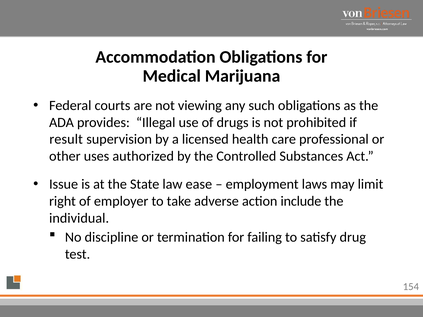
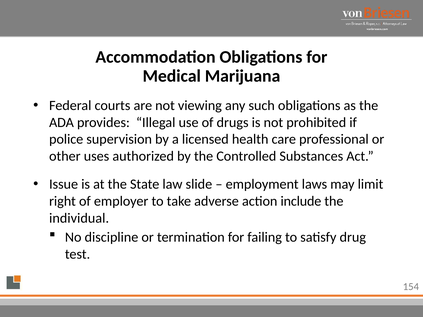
result: result -> police (66, 139)
ease: ease -> slide (199, 184)
